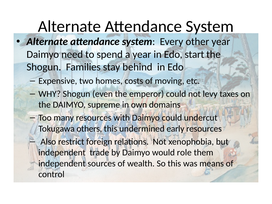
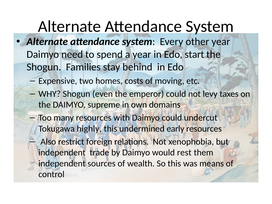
others: others -> highly (89, 129)
role: role -> rest (184, 153)
